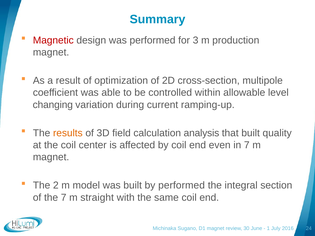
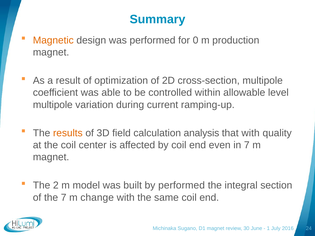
Magnetic colour: red -> orange (53, 40)
3: 3 -> 0 (196, 40)
changing: changing -> multipole (53, 105)
that built: built -> with (251, 133)
straight: straight -> change (97, 198)
